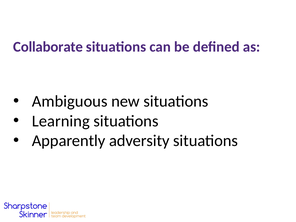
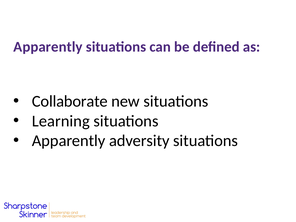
Collaborate: Collaborate -> Apparently (48, 47)
Ambiguous: Ambiguous -> Collaborate (70, 101)
